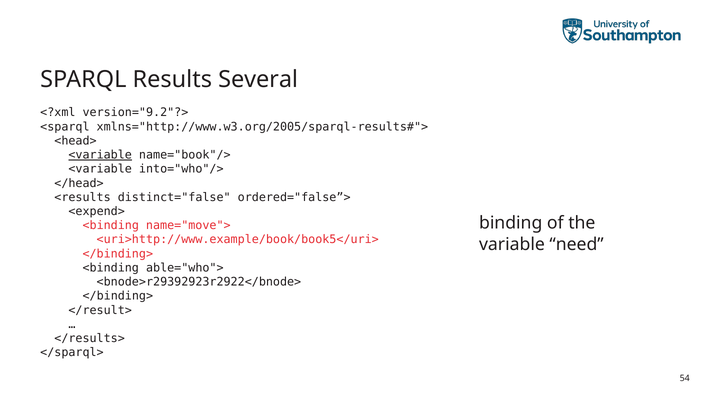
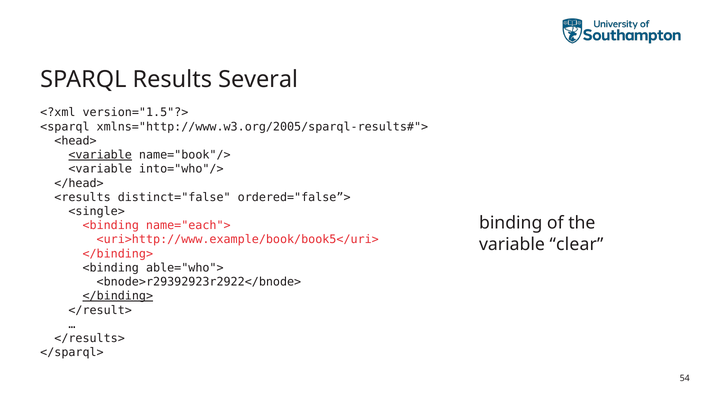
version="9.2"?>: version="9.2"?> -> version="1.5"?> (135, 112)
<expend>: <expend> -> <single> (97, 211)
name="move">: name="move"> -> name="each"> (188, 225)
need: need -> clear (576, 244)
</binding> underline: none -> present (118, 296)
